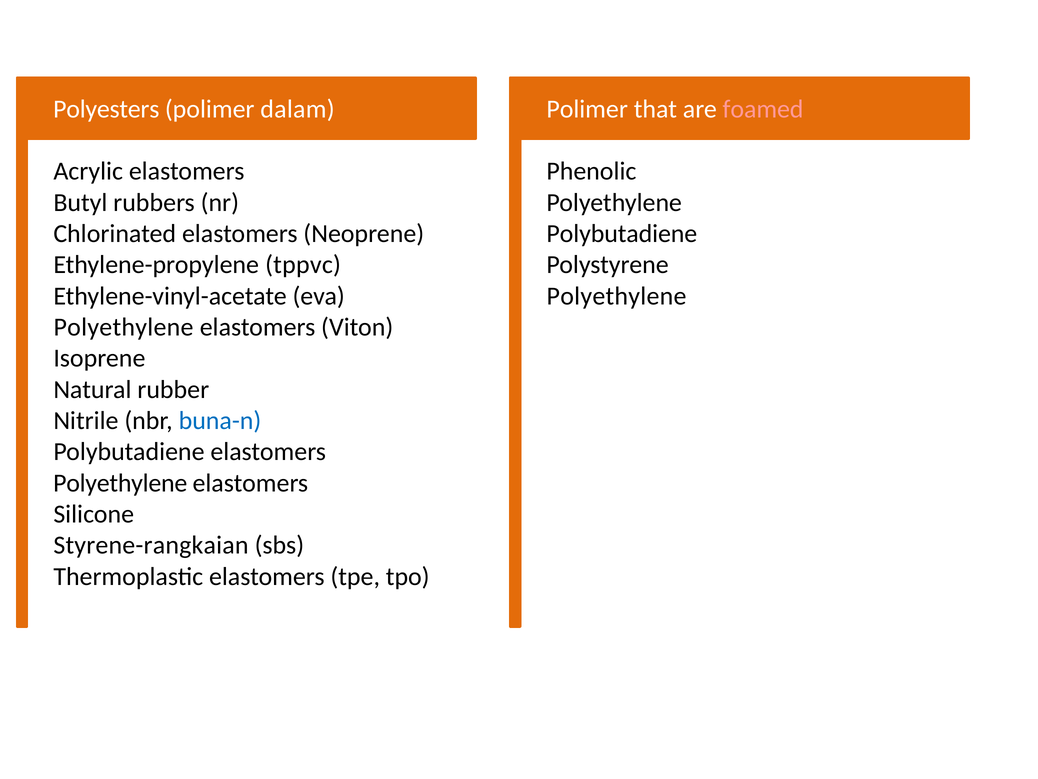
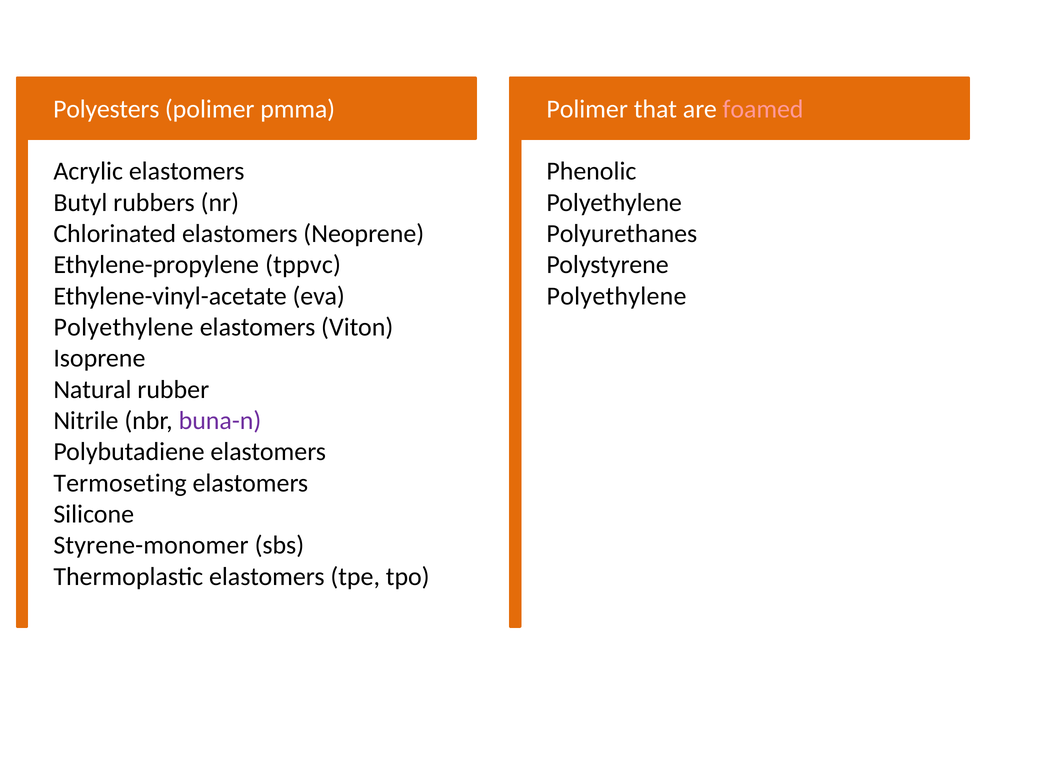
dalam: dalam -> pmma (298, 109)
Polybutadiene: Polybutadiene -> Polyurethanes (622, 234)
buna-n colour: blue -> purple (220, 420)
Polyethylene: Polyethylene -> Termoseting (120, 483)
Styrene-rangkaian: Styrene-rangkaian -> Styrene-monomer (151, 545)
